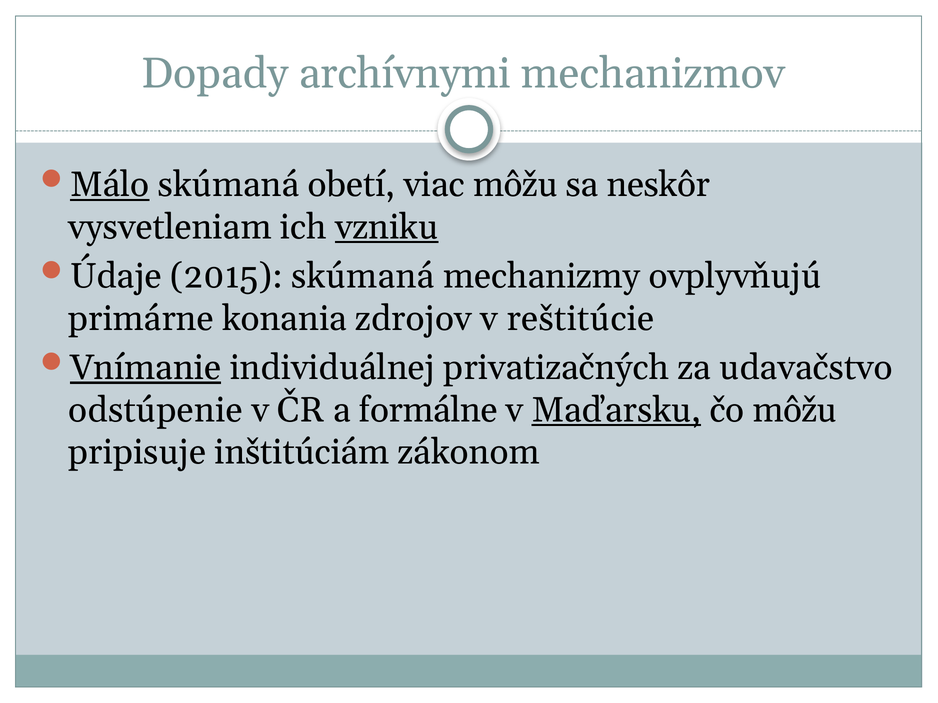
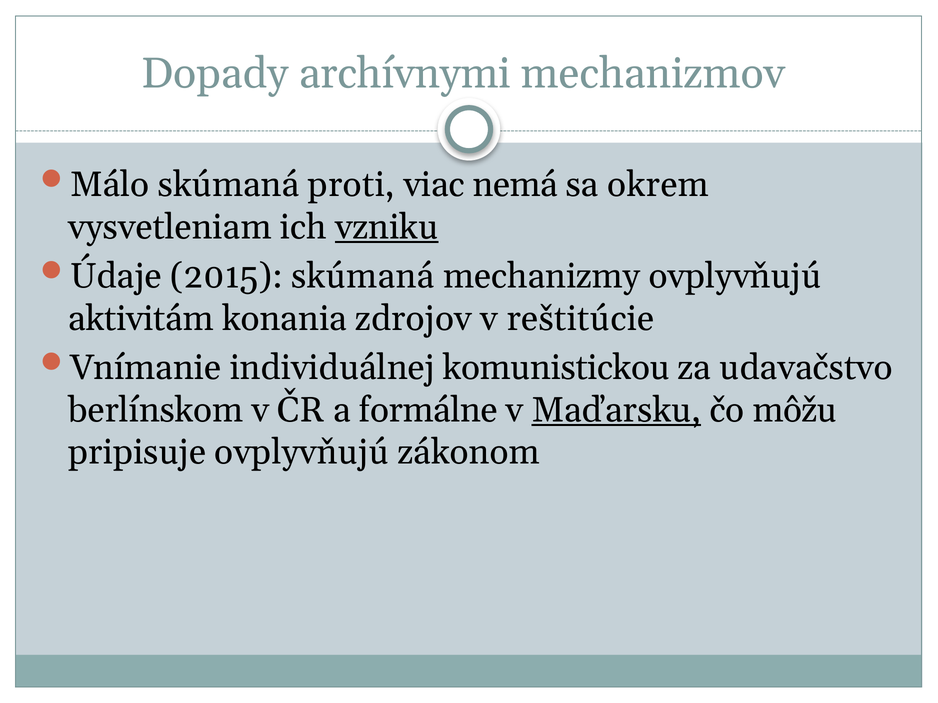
Málo underline: present -> none (110, 185)
obetí: obetí -> proti (351, 185)
viac môžu: môžu -> nemá (515, 185)
neskôr: neskôr -> okrem (658, 185)
primárne: primárne -> aktivitám (141, 319)
Vnímanie underline: present -> none (146, 368)
privatizačných: privatizačných -> komunistickou (556, 368)
odstúpenie: odstúpenie -> berlínskom (156, 410)
pripisuje inštitúciám: inštitúciám -> ovplyvňujú (302, 452)
